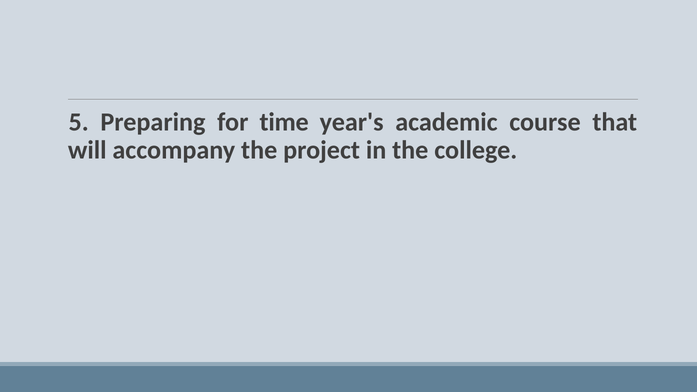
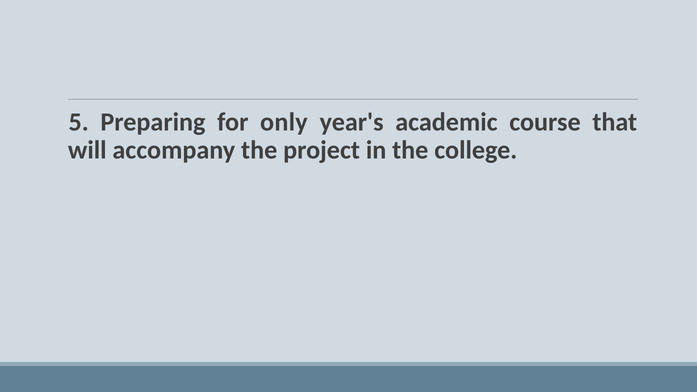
time: time -> only (284, 122)
